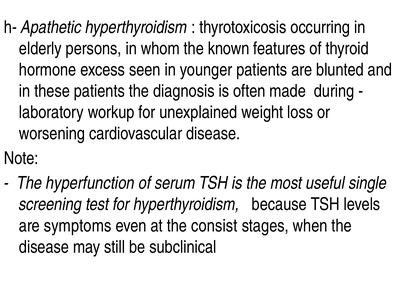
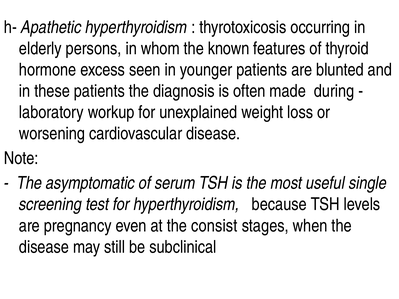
hyperfunction: hyperfunction -> asymptomatic (90, 183)
symptoms: symptoms -> pregnancy (78, 226)
